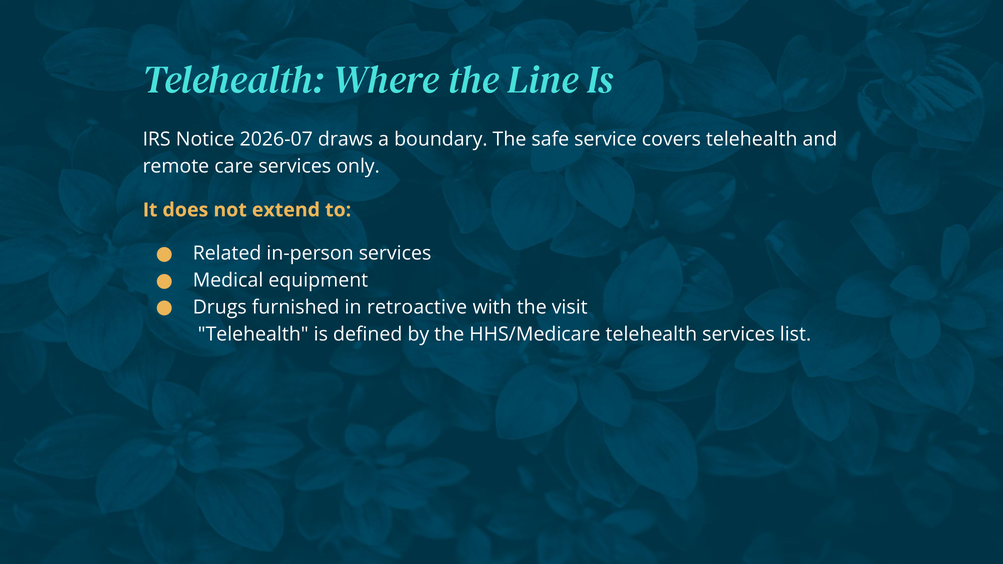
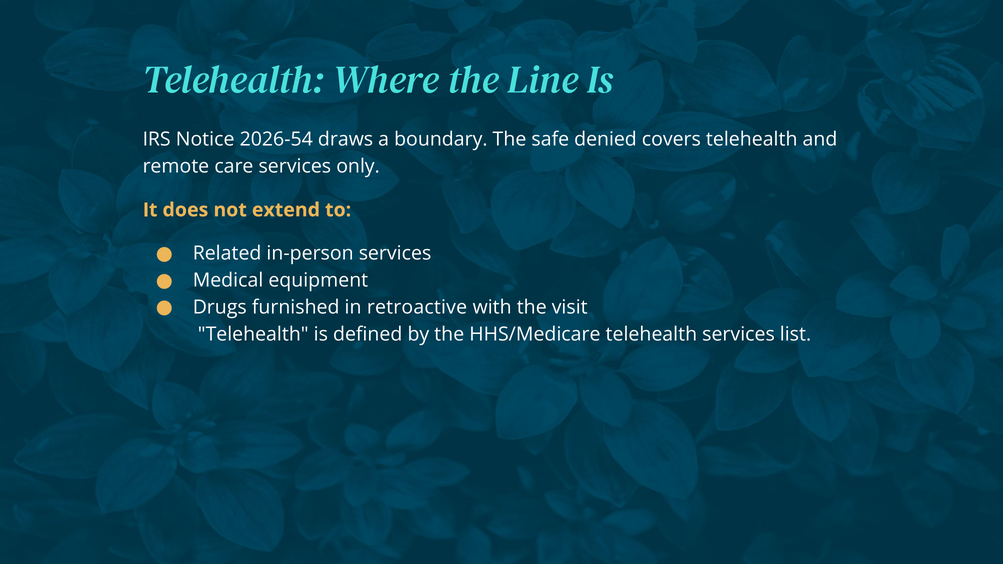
2026-07: 2026-07 -> 2026-54 (276, 140)
service: service -> denied (605, 140)
